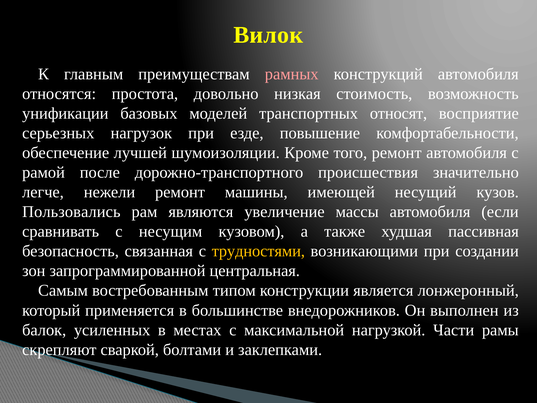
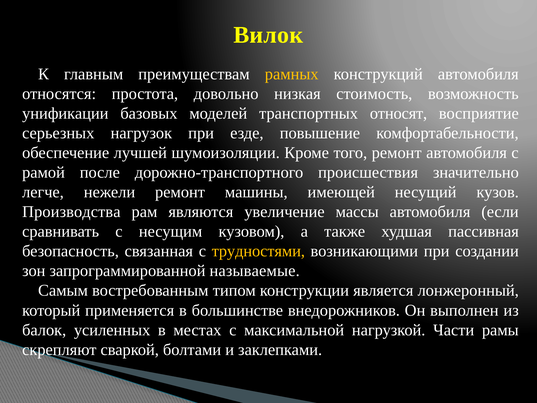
рамных colour: pink -> yellow (292, 74)
Пользовались: Пользовались -> Производства (71, 212)
центральная: центральная -> называемые (255, 271)
